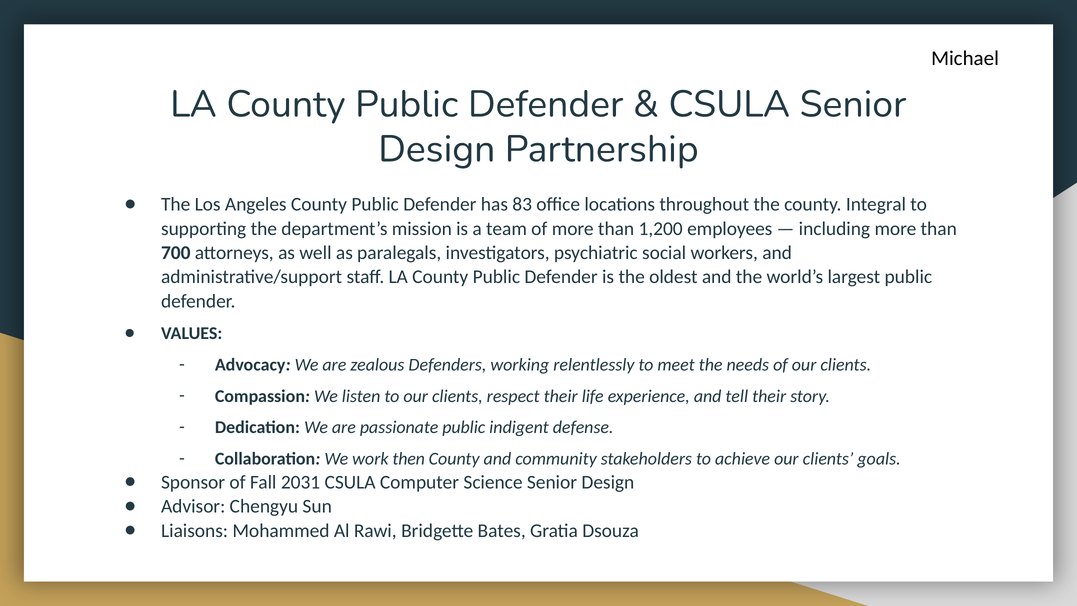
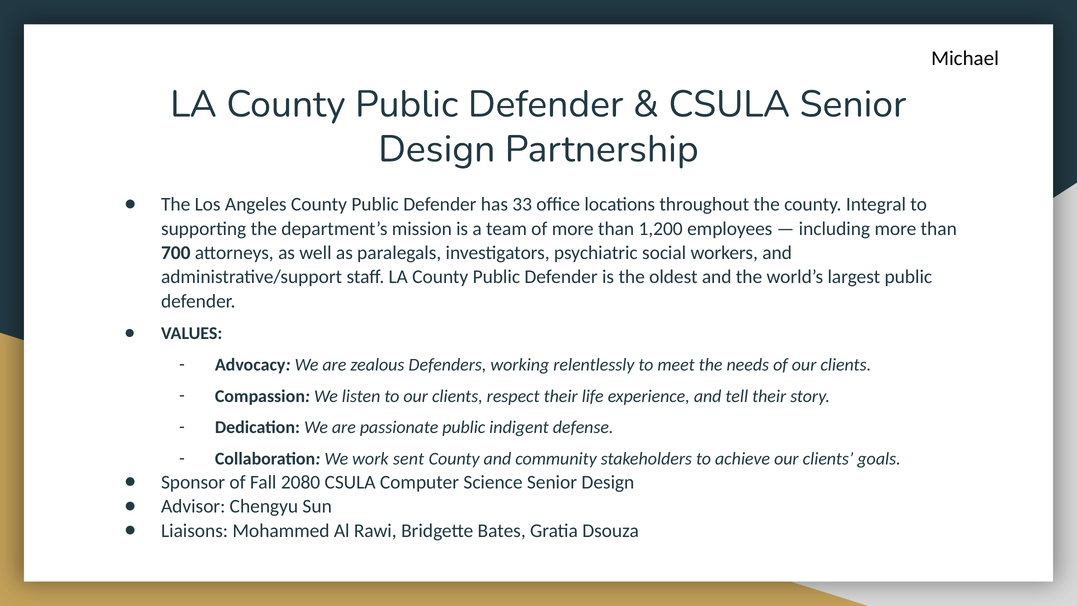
83: 83 -> 33 (522, 204)
then: then -> sent (409, 459)
2031: 2031 -> 2080 (301, 482)
